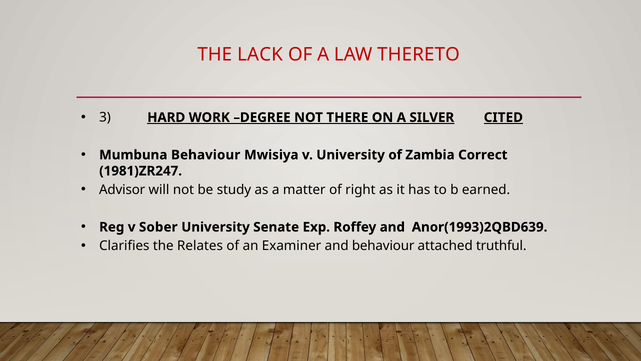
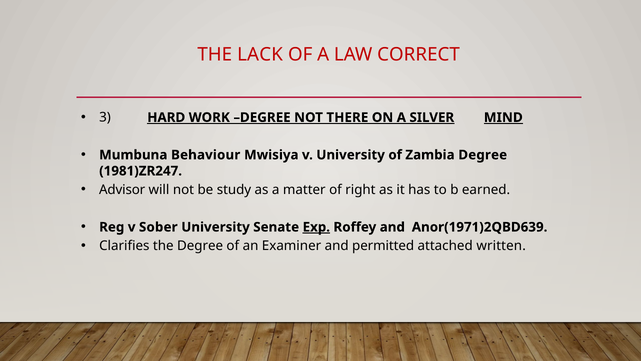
THERETO: THERETO -> CORRECT (419, 55)
CITED: CITED -> MIND (503, 117)
Zambia Correct: Correct -> Degree (483, 155)
Exp underline: none -> present (316, 227)
Anor(1993)2QBD639: Anor(1993)2QBD639 -> Anor(1971)2QBD639 (480, 227)
the Relates: Relates -> Degree (200, 246)
and behaviour: behaviour -> permitted (383, 246)
truthful: truthful -> written (501, 246)
